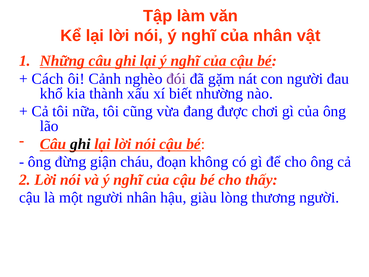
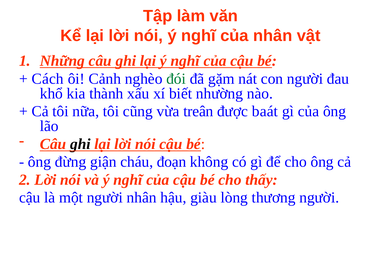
đói colour: purple -> green (176, 79)
đang: đang -> treân (198, 111)
chơi: chơi -> baát (265, 111)
